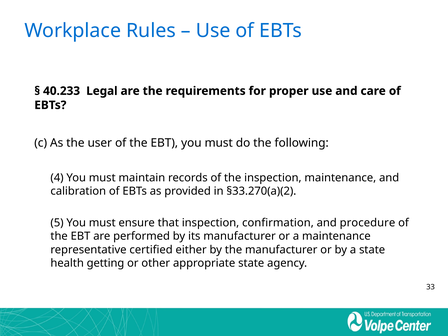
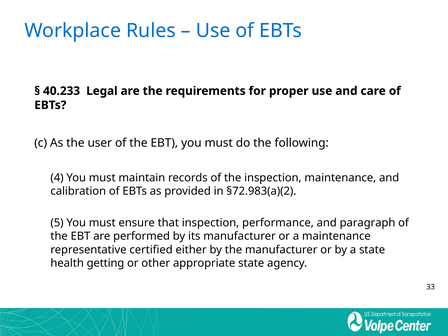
§33.270(a)(2: §33.270(a)(2 -> §72.983(a)(2 (261, 191)
confirmation: confirmation -> performance (278, 223)
procedure: procedure -> paragraph (368, 223)
